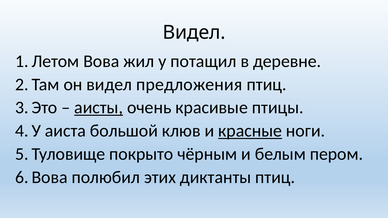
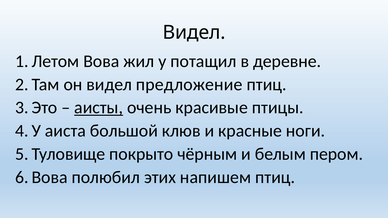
предложения: предложения -> предложение (189, 85)
красные underline: present -> none (250, 131)
диктанты: диктанты -> напишем (216, 177)
